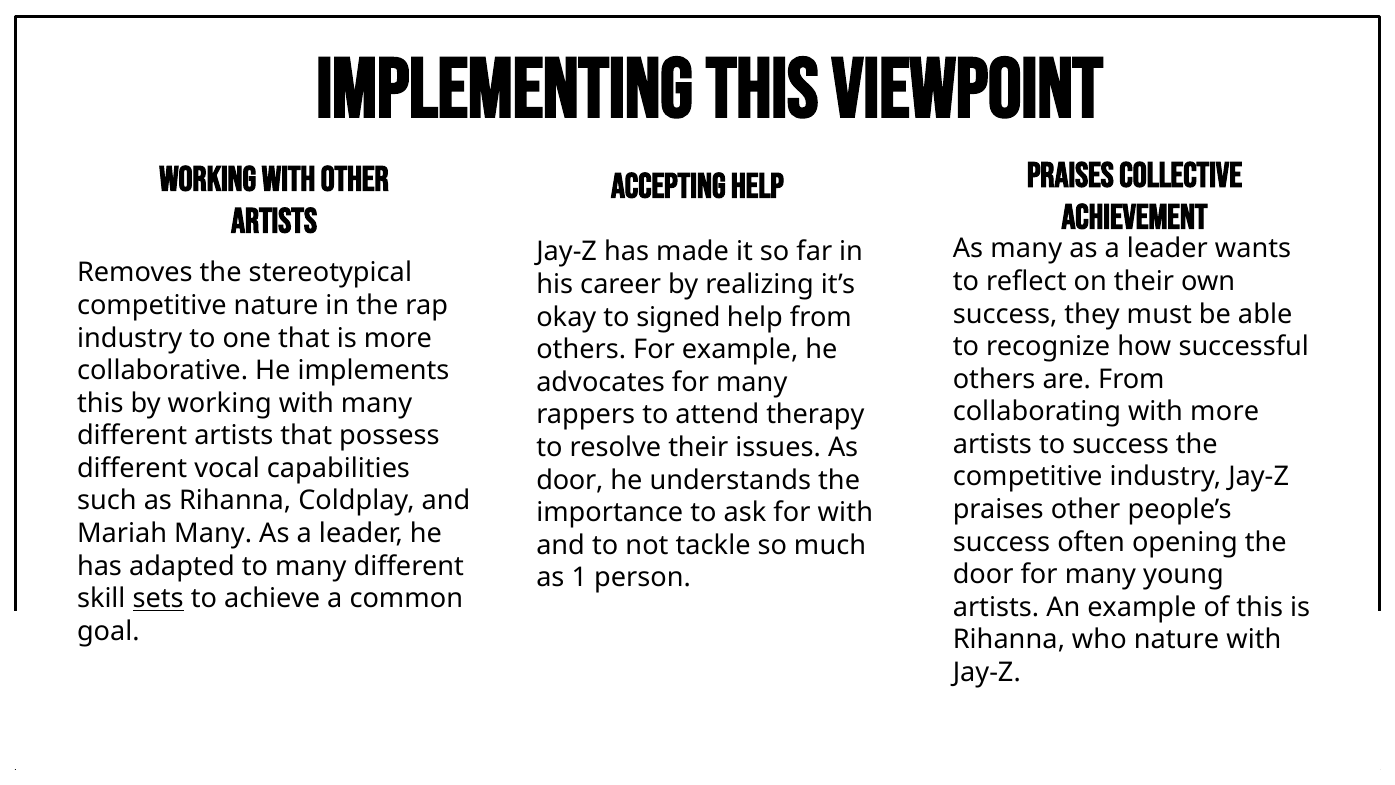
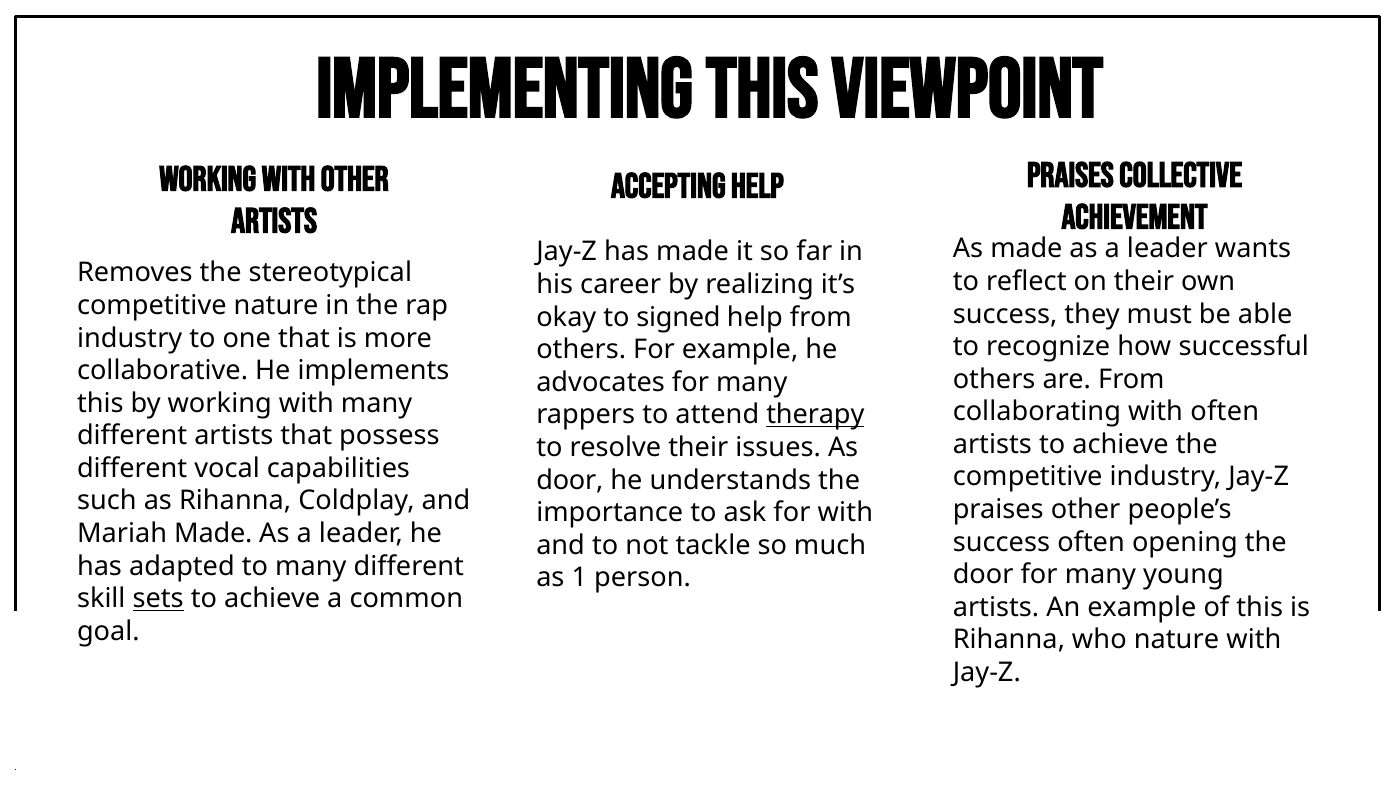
As many: many -> made (1026, 249)
with more: more -> often (1225, 412)
therapy underline: none -> present (815, 415)
artists to success: success -> achieve (1121, 444)
Mariah Many: Many -> Made (213, 533)
